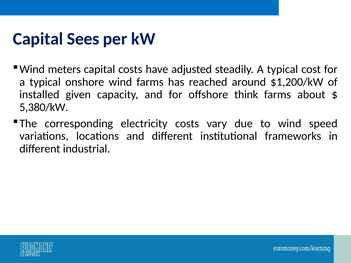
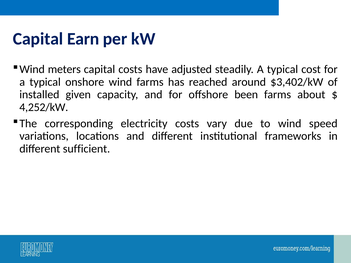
Sees: Sees -> Earn (83, 39)
$1,200/kW: $1,200/kW -> $3,402/kW (297, 82)
think: think -> been (246, 95)
5,380/kW: 5,380/kW -> 4,252/kW (44, 107)
industrial: industrial -> sufficient (87, 149)
